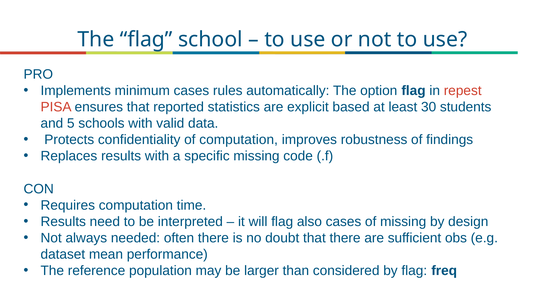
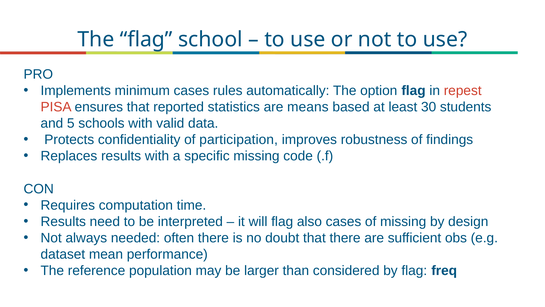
explicit: explicit -> means (308, 107)
of computation: computation -> participation (239, 140)
